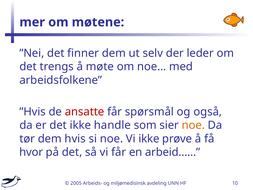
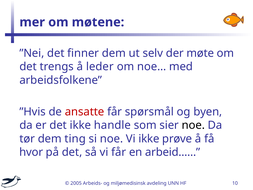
leder: leder -> møte (200, 53)
møte: møte -> leder (100, 67)
også: også -> byen (208, 112)
noe colour: orange -> black (193, 125)
hvis: hvis -> ting (75, 139)
